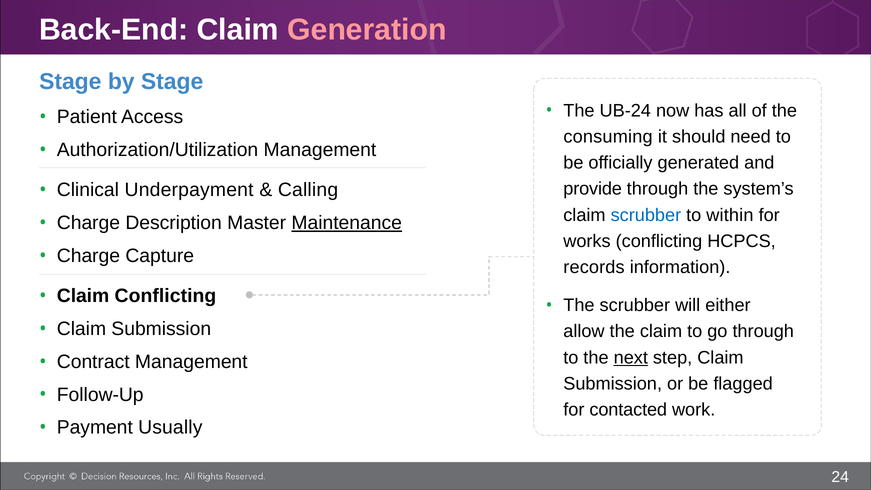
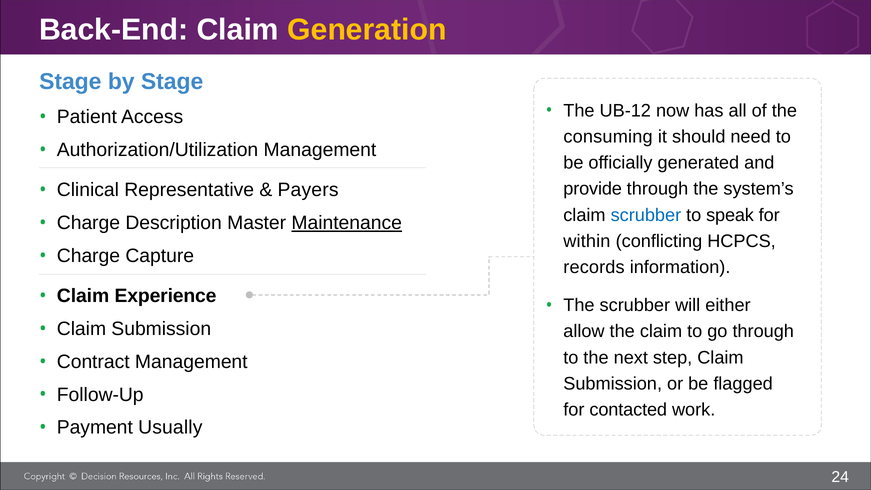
Generation colour: pink -> yellow (367, 30)
UB-24: UB-24 -> UB-12 (625, 111)
Underpayment: Underpayment -> Representative (189, 190)
Calling: Calling -> Payers (308, 190)
within: within -> speak (730, 215)
works: works -> within (587, 241)
Claim Conflicting: Conflicting -> Experience (166, 296)
next underline: present -> none (631, 358)
